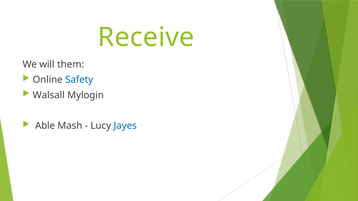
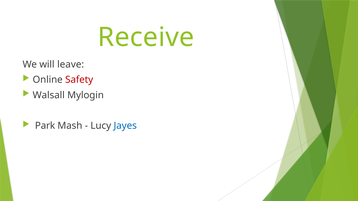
them: them -> leave (71, 65)
Safety colour: blue -> red (79, 80)
Able: Able -> Park (45, 126)
